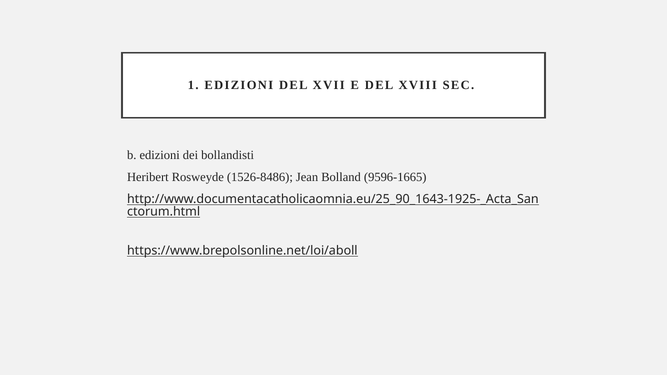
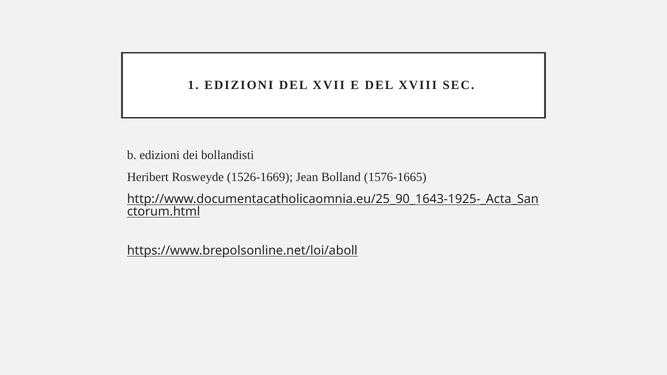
1526-8486: 1526-8486 -> 1526-1669 (260, 177)
9596-1665: 9596-1665 -> 1576-1665 (395, 177)
